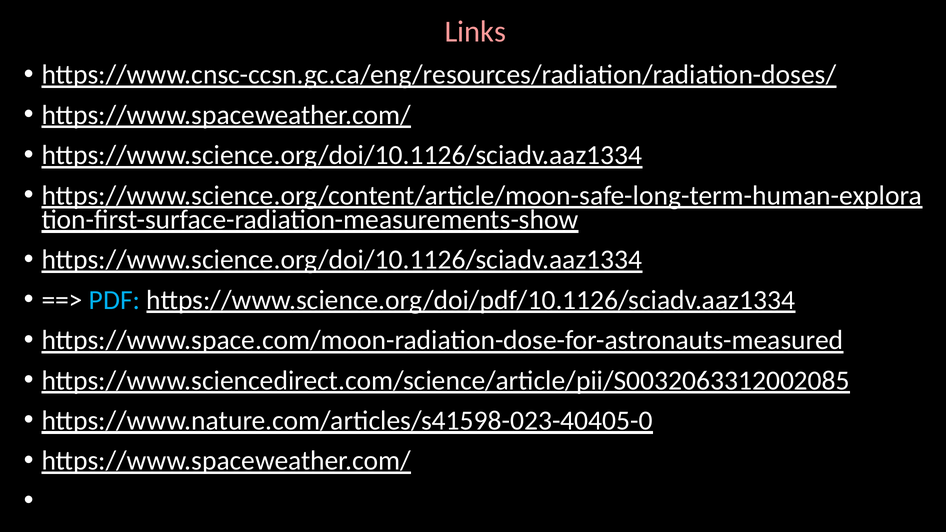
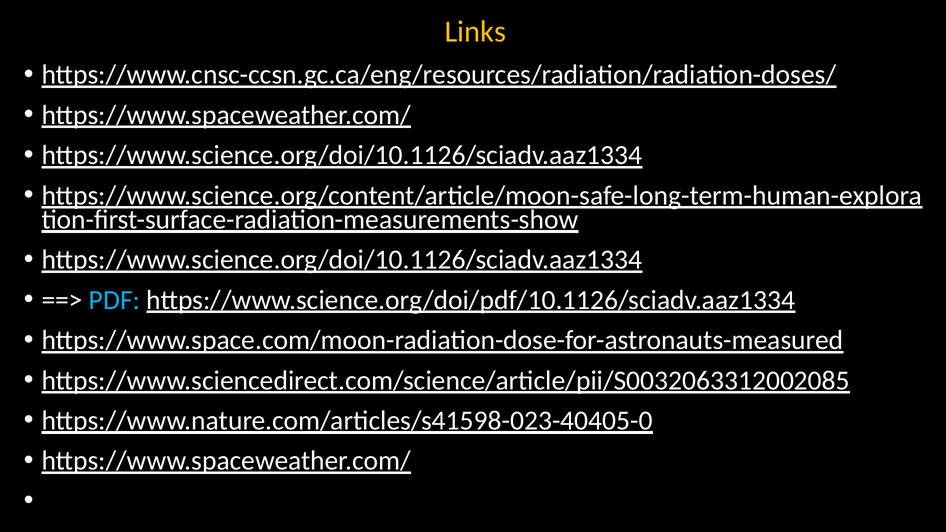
Links colour: pink -> yellow (475, 32)
